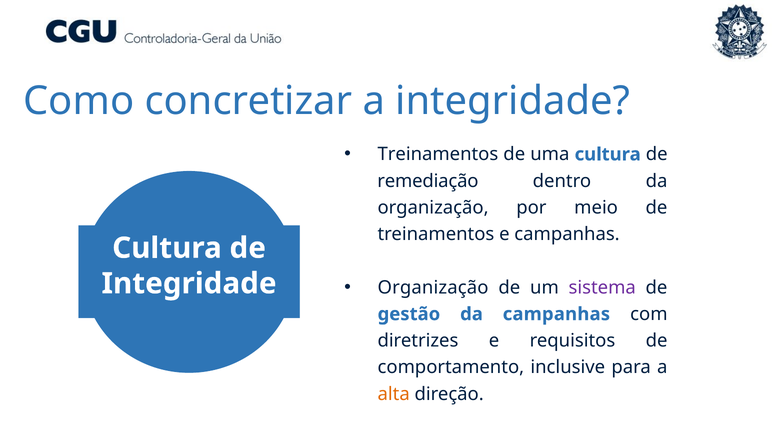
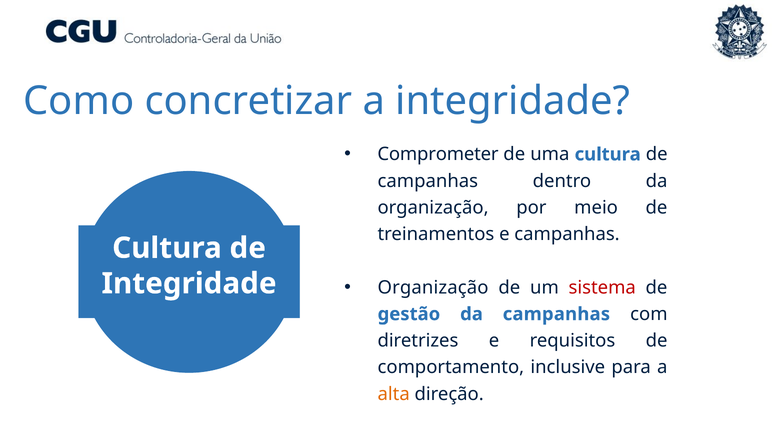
Treinamentos: Treinamentos -> Comprometer (438, 154)
remediação: remediação -> campanhas (428, 181)
sistema colour: purple -> red (602, 288)
